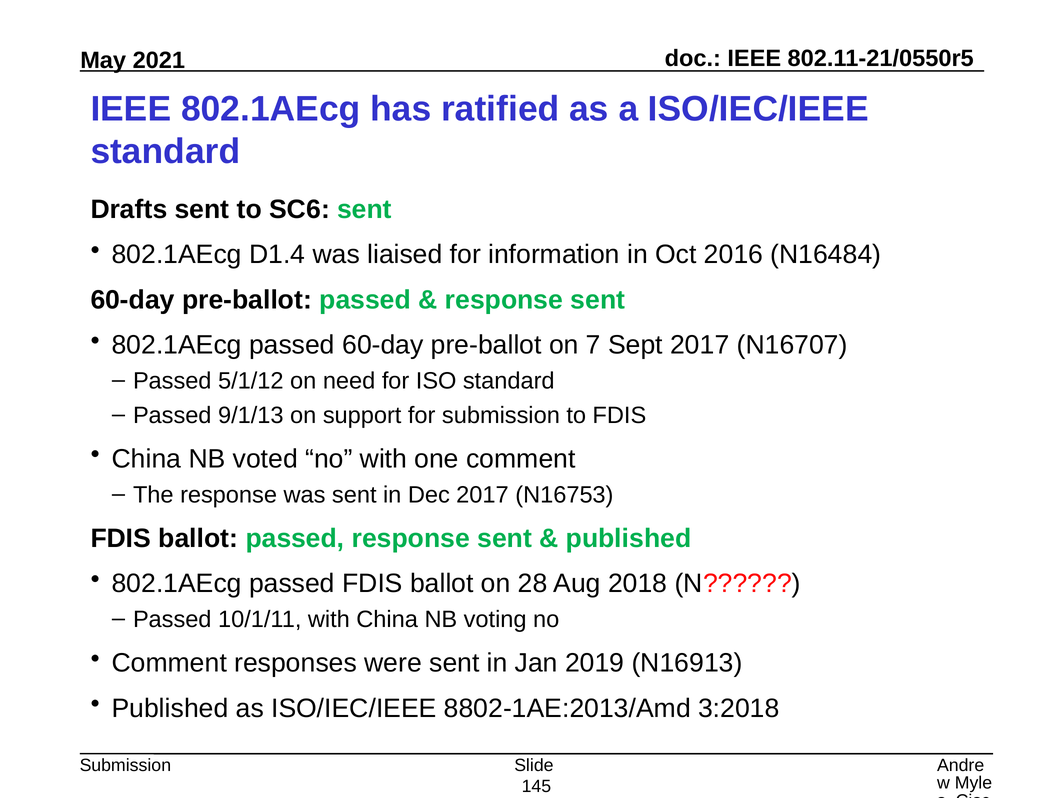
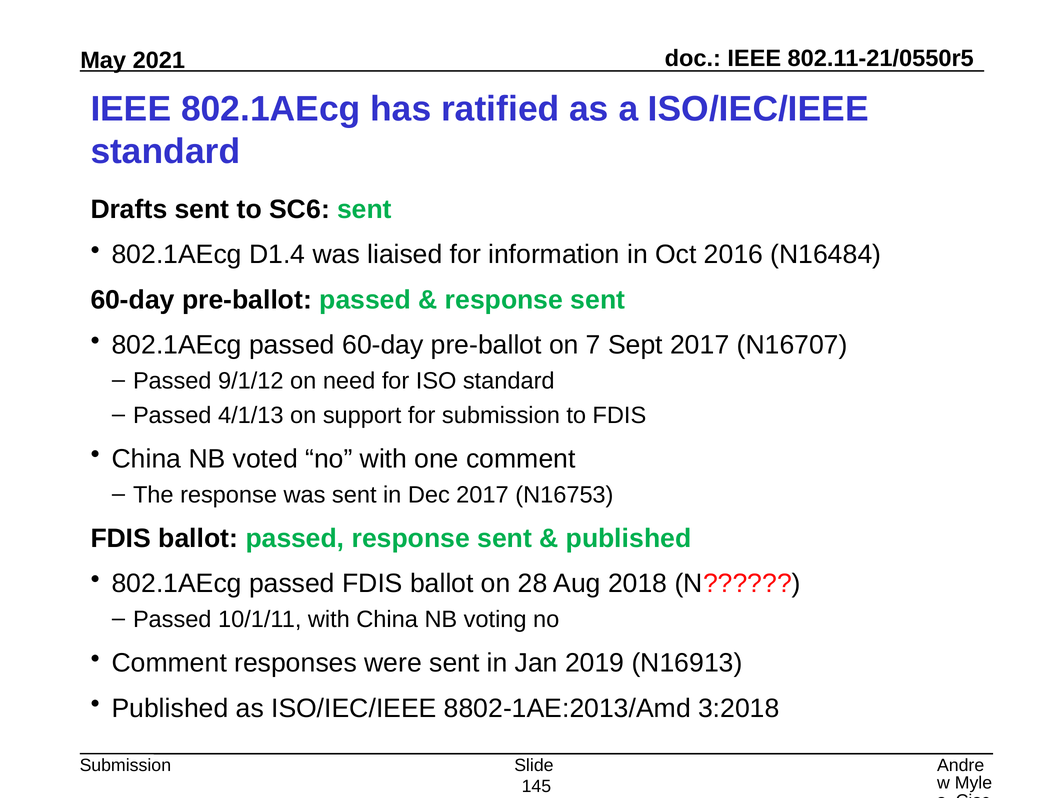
5/1/12: 5/1/12 -> 9/1/12 (251, 381)
9/1/13: 9/1/13 -> 4/1/13 (251, 415)
